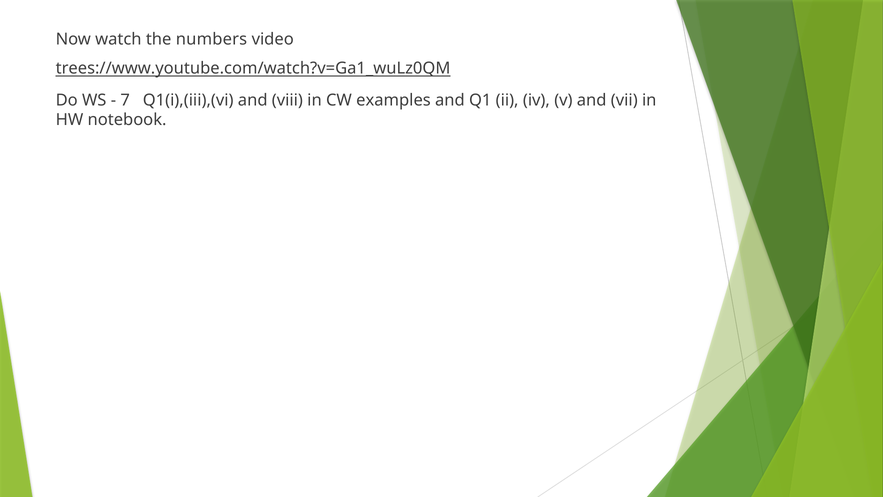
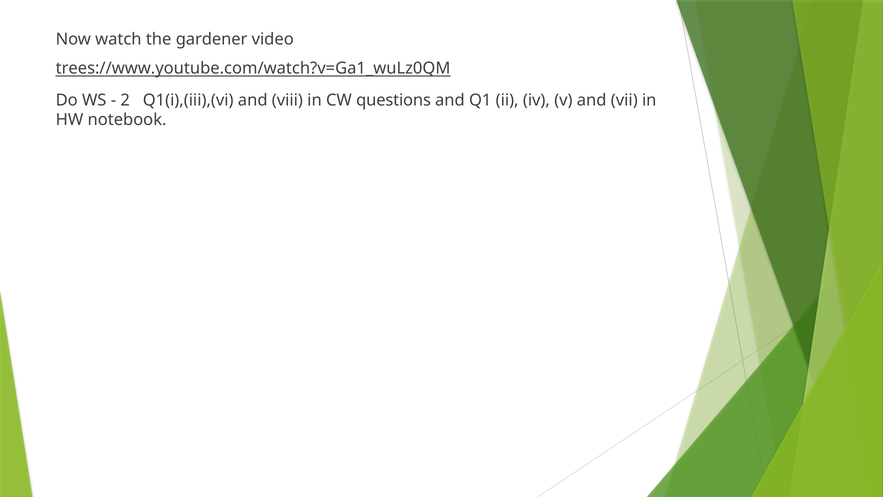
numbers: numbers -> gardener (212, 39)
7: 7 -> 2 (125, 100)
examples: examples -> questions (394, 100)
